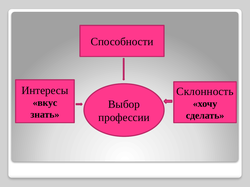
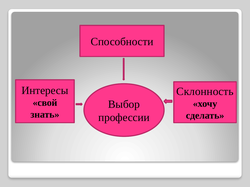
вкус: вкус -> свой (45, 103)
